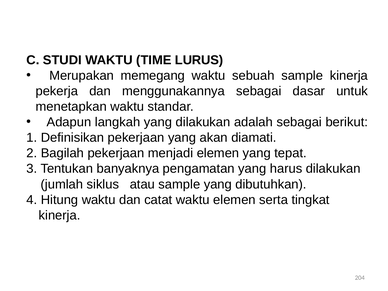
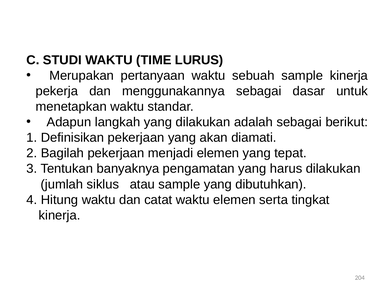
memegang: memegang -> pertanyaan (153, 76)
